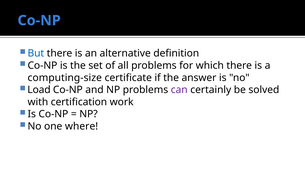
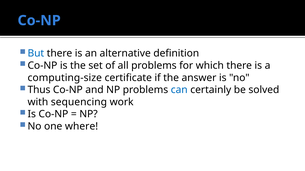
Load: Load -> Thus (39, 90)
can colour: purple -> blue (179, 90)
certification: certification -> sequencing (79, 102)
